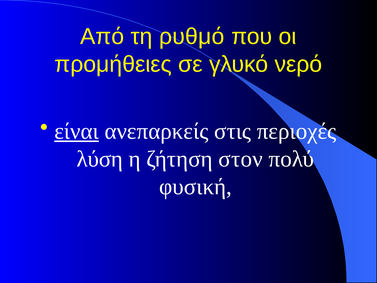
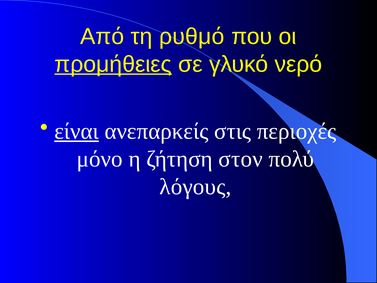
προμήθειες underline: none -> present (113, 64)
λύση: λύση -> μόνο (100, 159)
φυσική: φυσική -> λόγους (195, 187)
